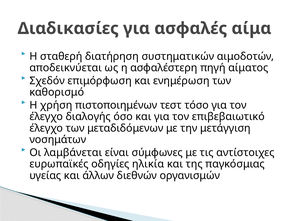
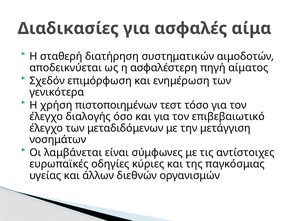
καθορισμό: καθορισμό -> γενικότερα (57, 92)
ηλικία: ηλικία -> κύριες (148, 164)
